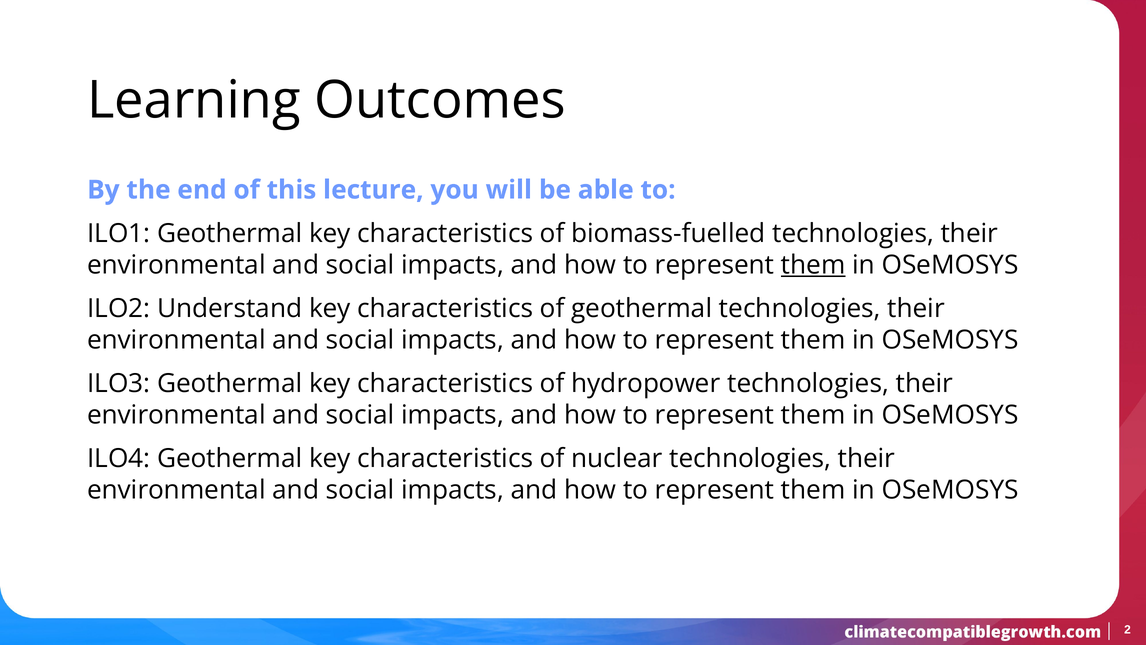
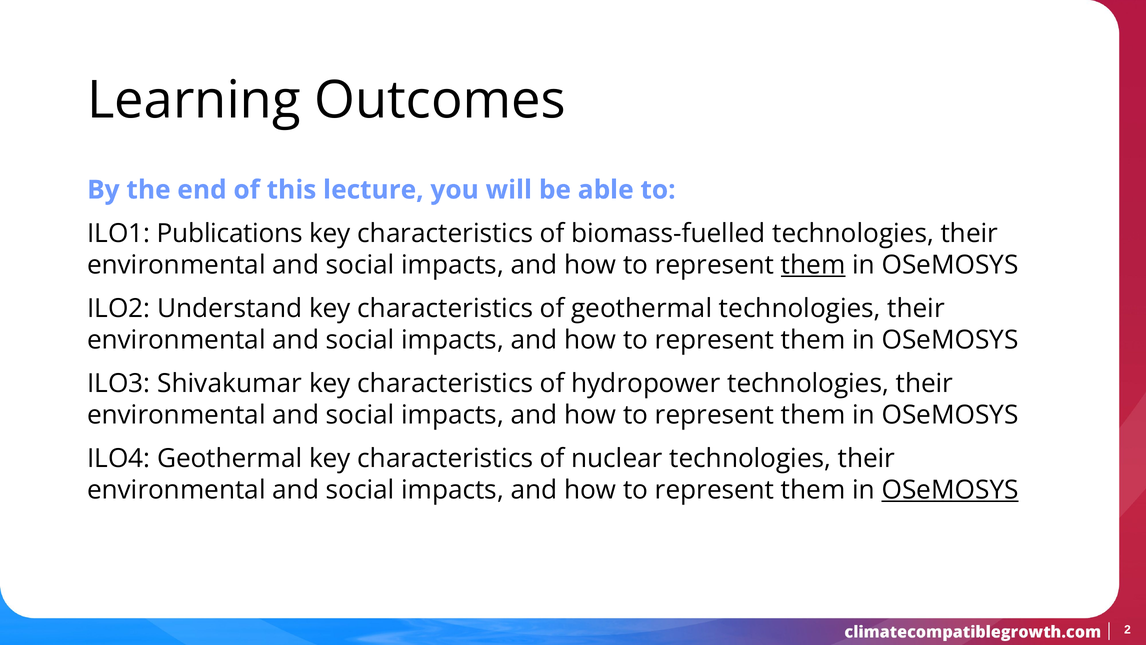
ILO1 Geothermal: Geothermal -> Publications (230, 233)
ILO3 Geothermal: Geothermal -> Shivakumar (230, 383)
OSeMOSYS underline: none -> present (950, 490)
